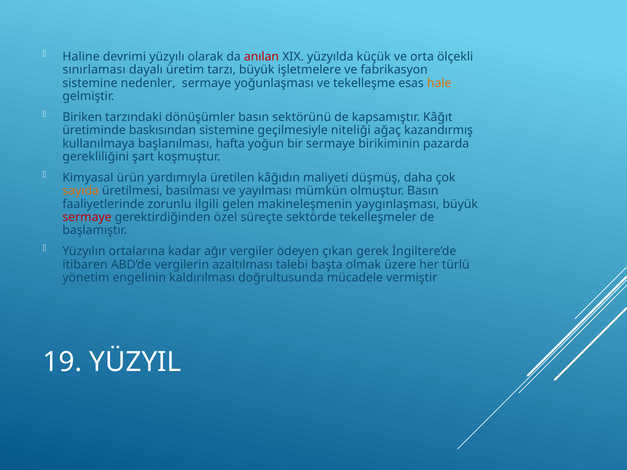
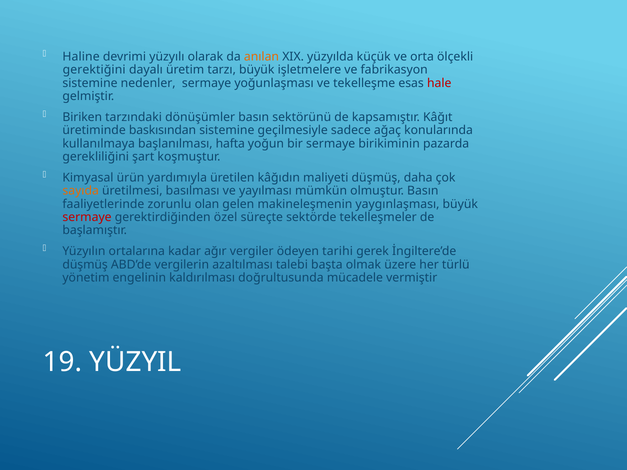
anılan colour: red -> orange (261, 57)
sınırlaması: sınırlaması -> gerektiğini (94, 70)
hale colour: orange -> red (439, 83)
niteliği: niteliği -> sadece (351, 130)
kazandırmış: kazandırmış -> konularında (439, 130)
ilgili: ilgili -> olan (207, 204)
çıkan: çıkan -> tarihi (338, 252)
itibaren: itibaren -> düşmüş (85, 265)
